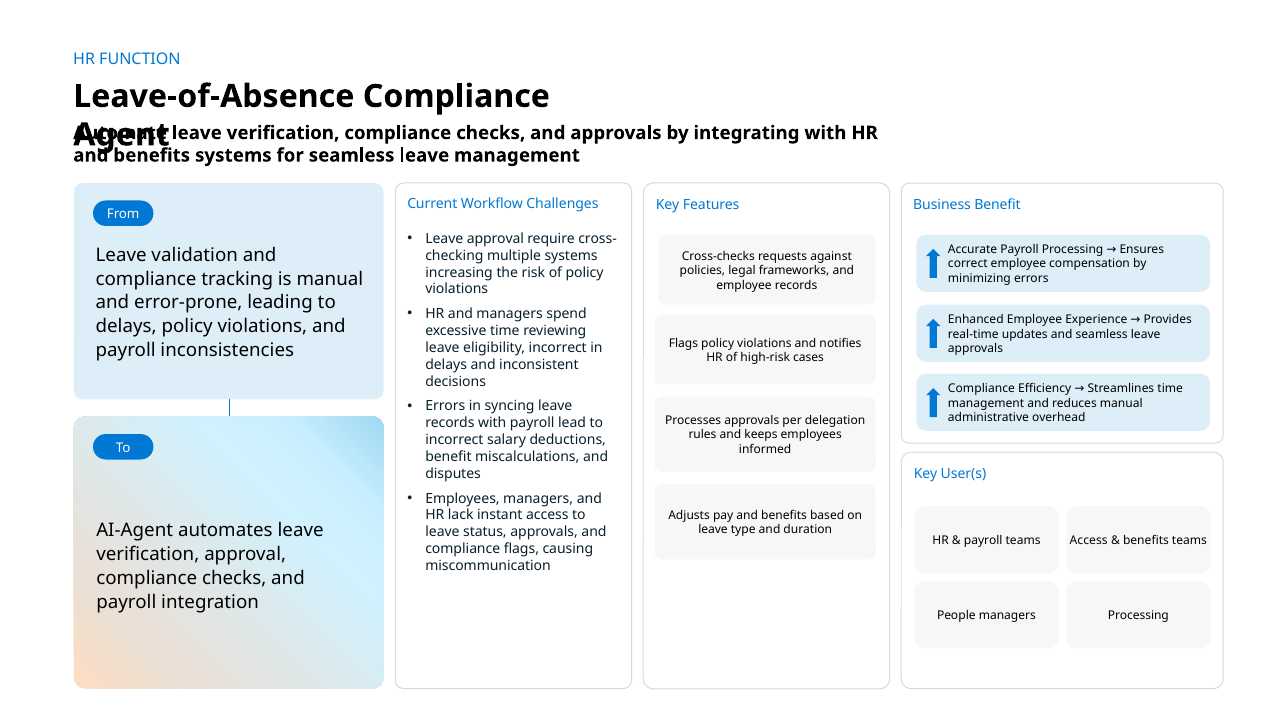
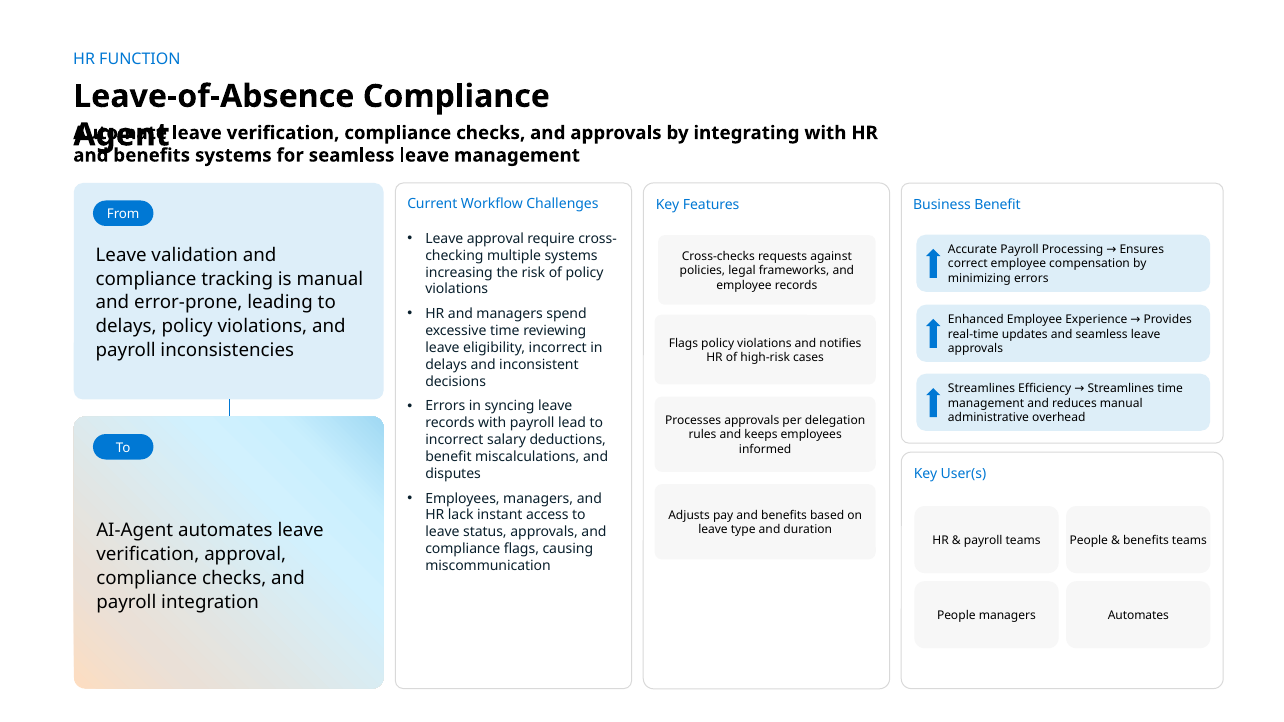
Compliance: Compliance -> Streamlines (982, 389)
teams Access: Access -> People (1089, 541)
managers Processing: Processing -> Automates (1138, 616)
